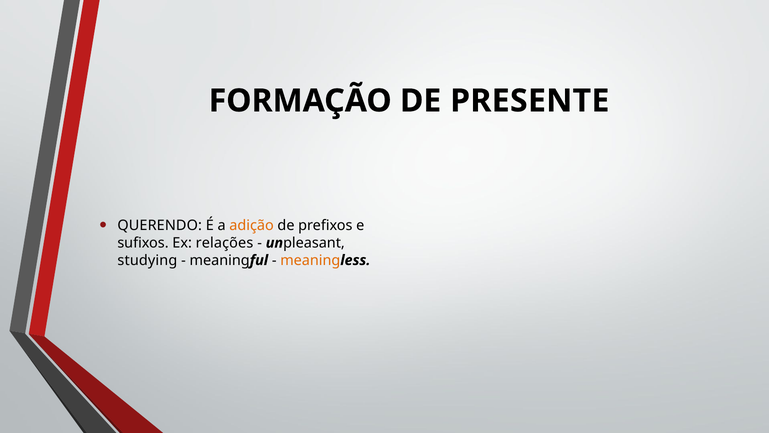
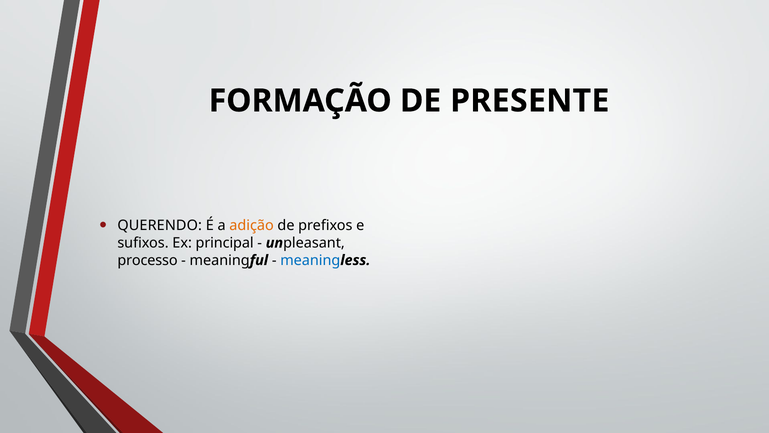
relações: relações -> principal (225, 243)
studying: studying -> processo (148, 260)
meaning colour: orange -> blue (310, 260)
